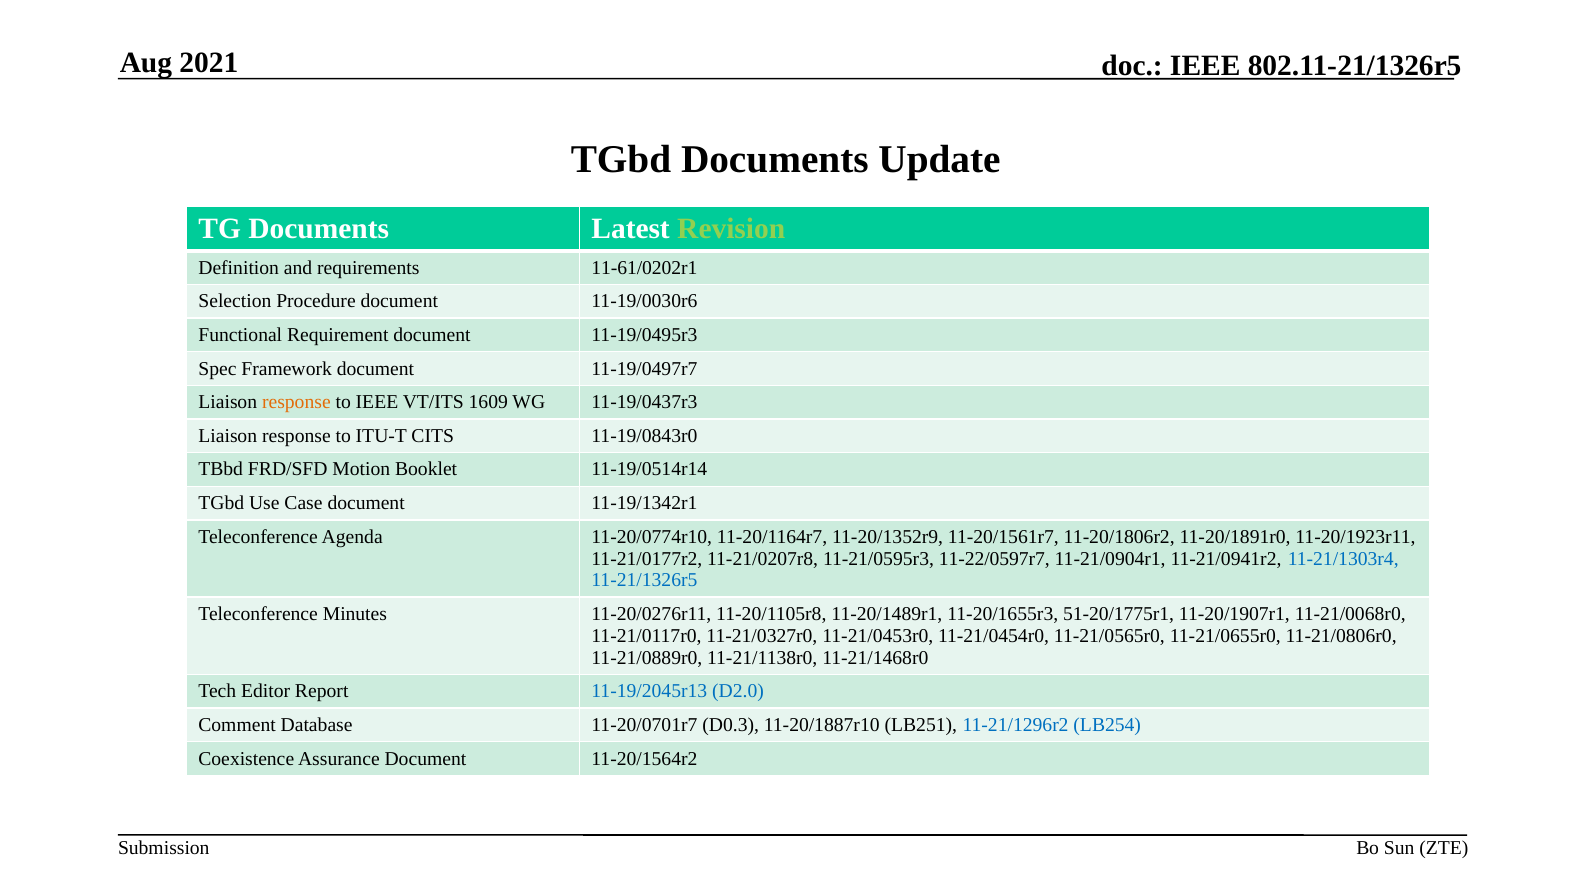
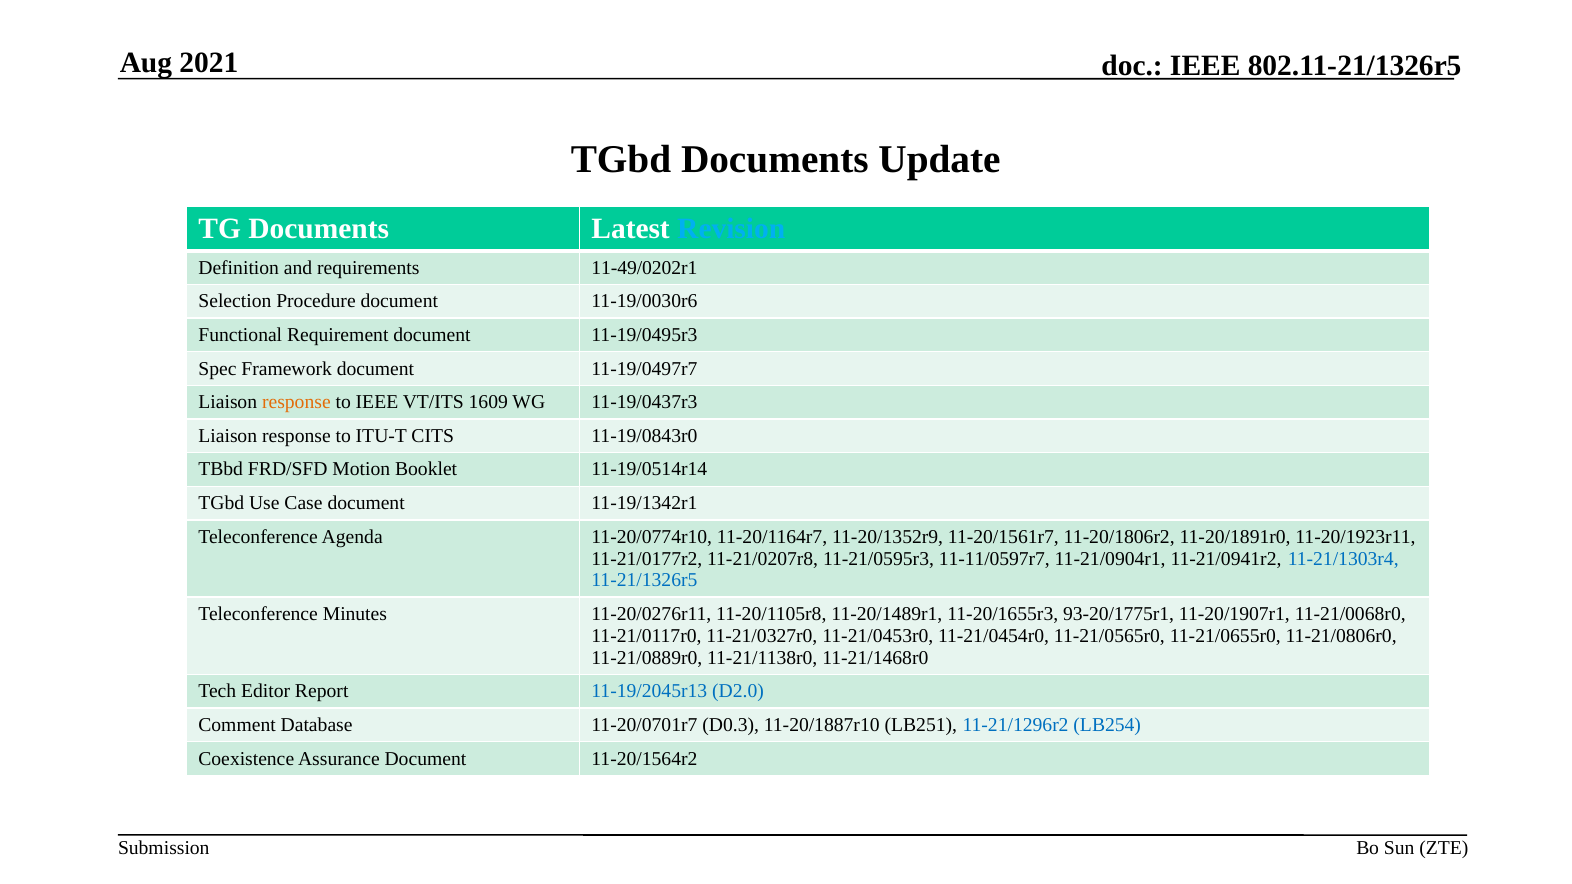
Revision colour: light green -> light blue (731, 229)
11-61/0202r1: 11-61/0202r1 -> 11-49/0202r1 (644, 268)
11-22/0597r7: 11-22/0597r7 -> 11-11/0597r7 (994, 559)
51-20/1775r1: 51-20/1775r1 -> 93-20/1775r1 (1119, 614)
